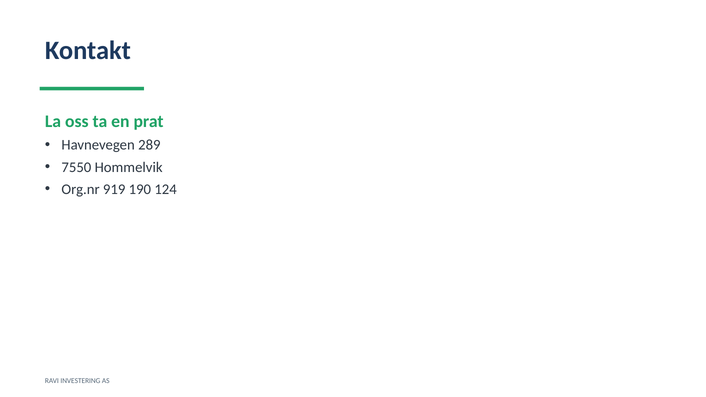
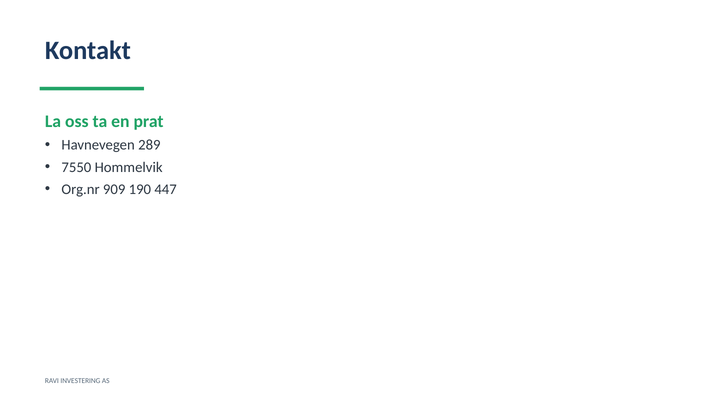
919: 919 -> 909 (114, 189)
124: 124 -> 447 (166, 189)
